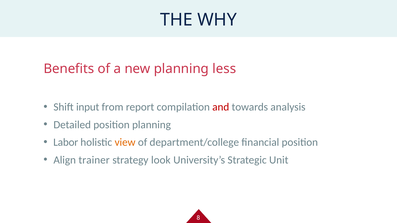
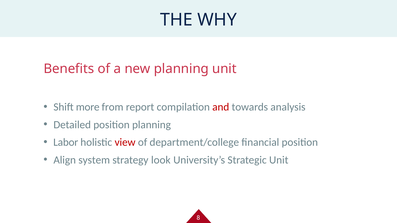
planning less: less -> unit (224, 69)
input: input -> more (88, 107)
view colour: orange -> red (125, 142)
trainer: trainer -> system (94, 160)
